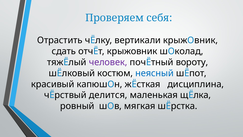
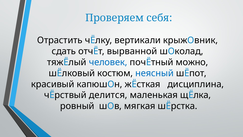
отчЁт крыжовник: крыжовник -> вырванной (132, 51)
человек colour: purple -> blue (108, 62)
вороту: вороту -> можно (192, 62)
